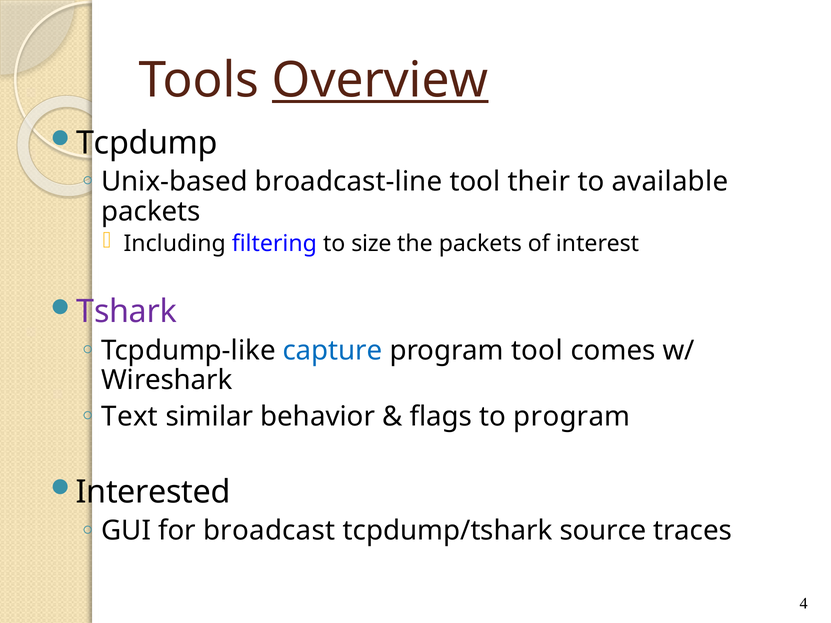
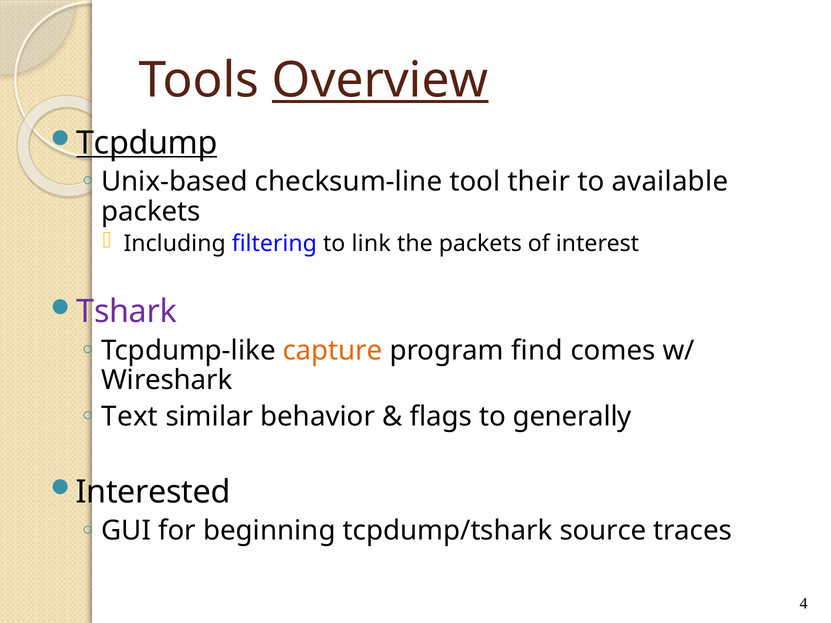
Tcpdump underline: none -> present (147, 143)
broadcast-line: broadcast-line -> checksum-line (349, 182)
size: size -> link (371, 244)
capture colour: blue -> orange (333, 351)
program tool: tool -> find (537, 351)
to program: program -> generally (572, 417)
broadcast: broadcast -> beginning (269, 531)
